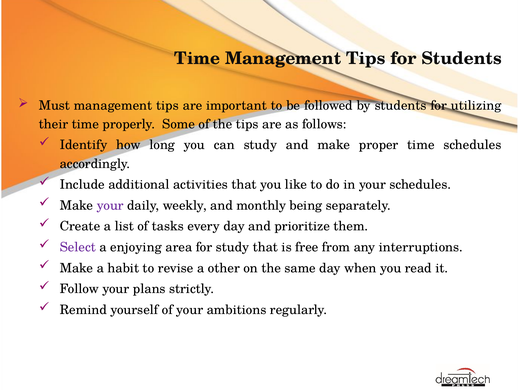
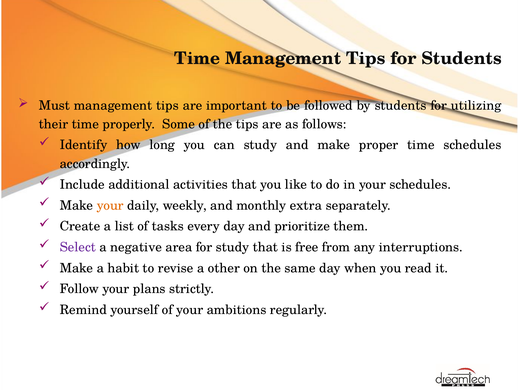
your colour: purple -> orange (110, 205)
being: being -> extra (306, 205)
enjoying: enjoying -> negative (136, 247)
